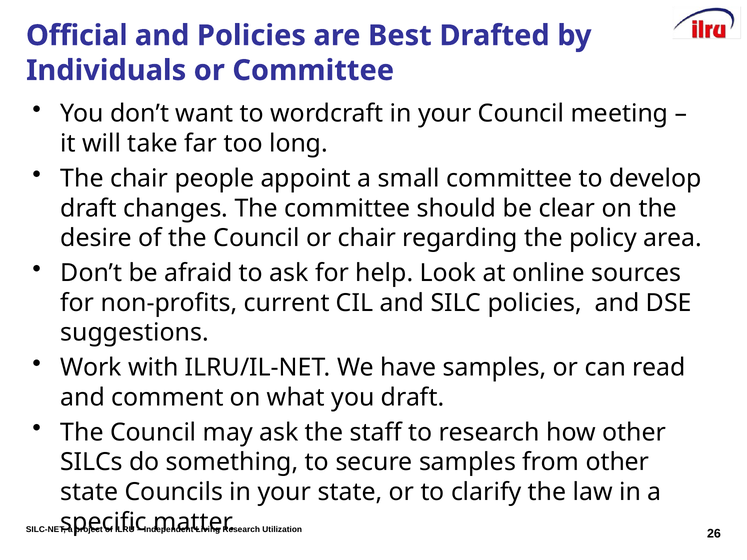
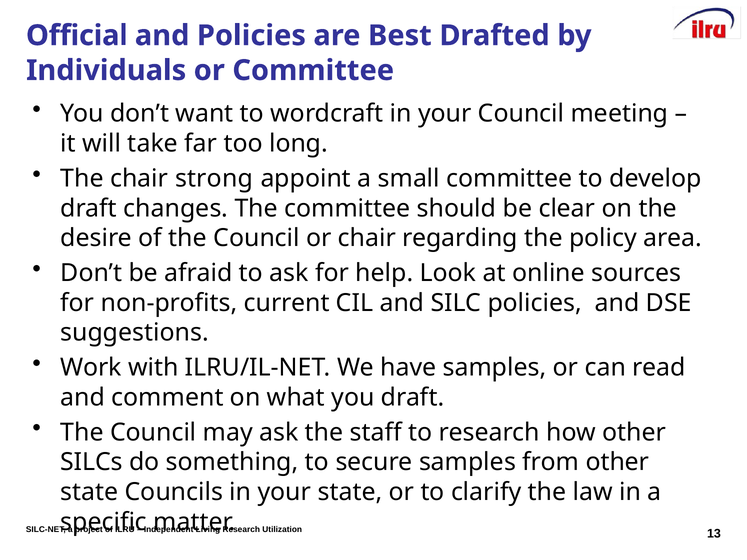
people: people -> strong (214, 179)
26: 26 -> 13 (714, 534)
